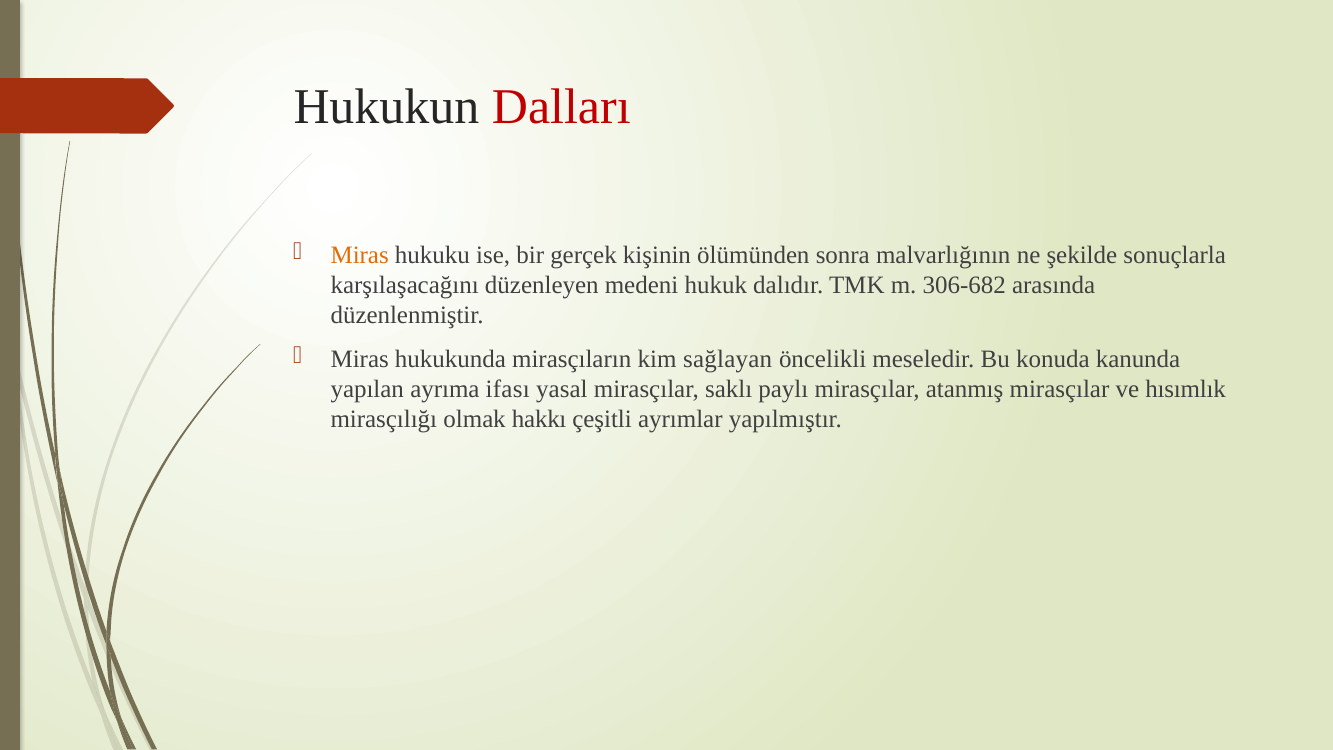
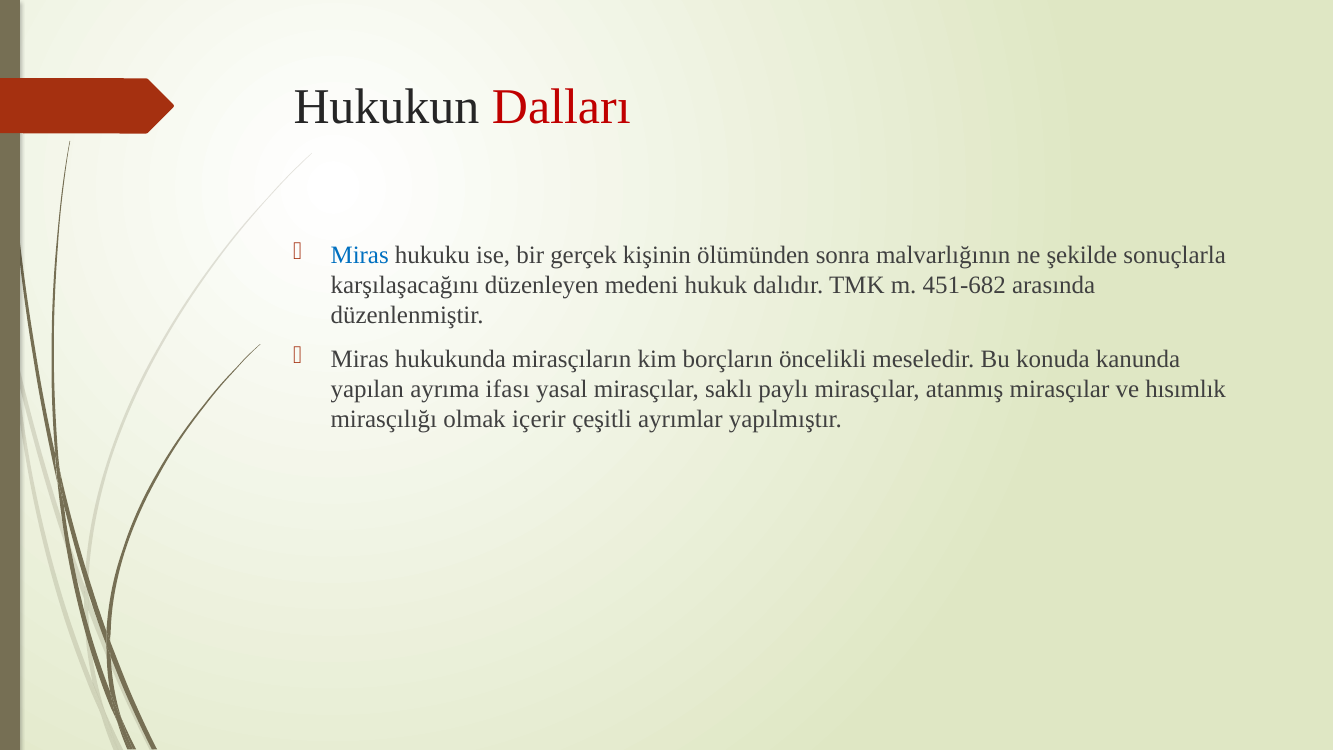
Miras colour: orange -> blue (360, 255)
306-682: 306-682 -> 451-682 (964, 285)
sağlayan: sağlayan -> borçların (728, 359)
hakkı: hakkı -> içerir (539, 419)
